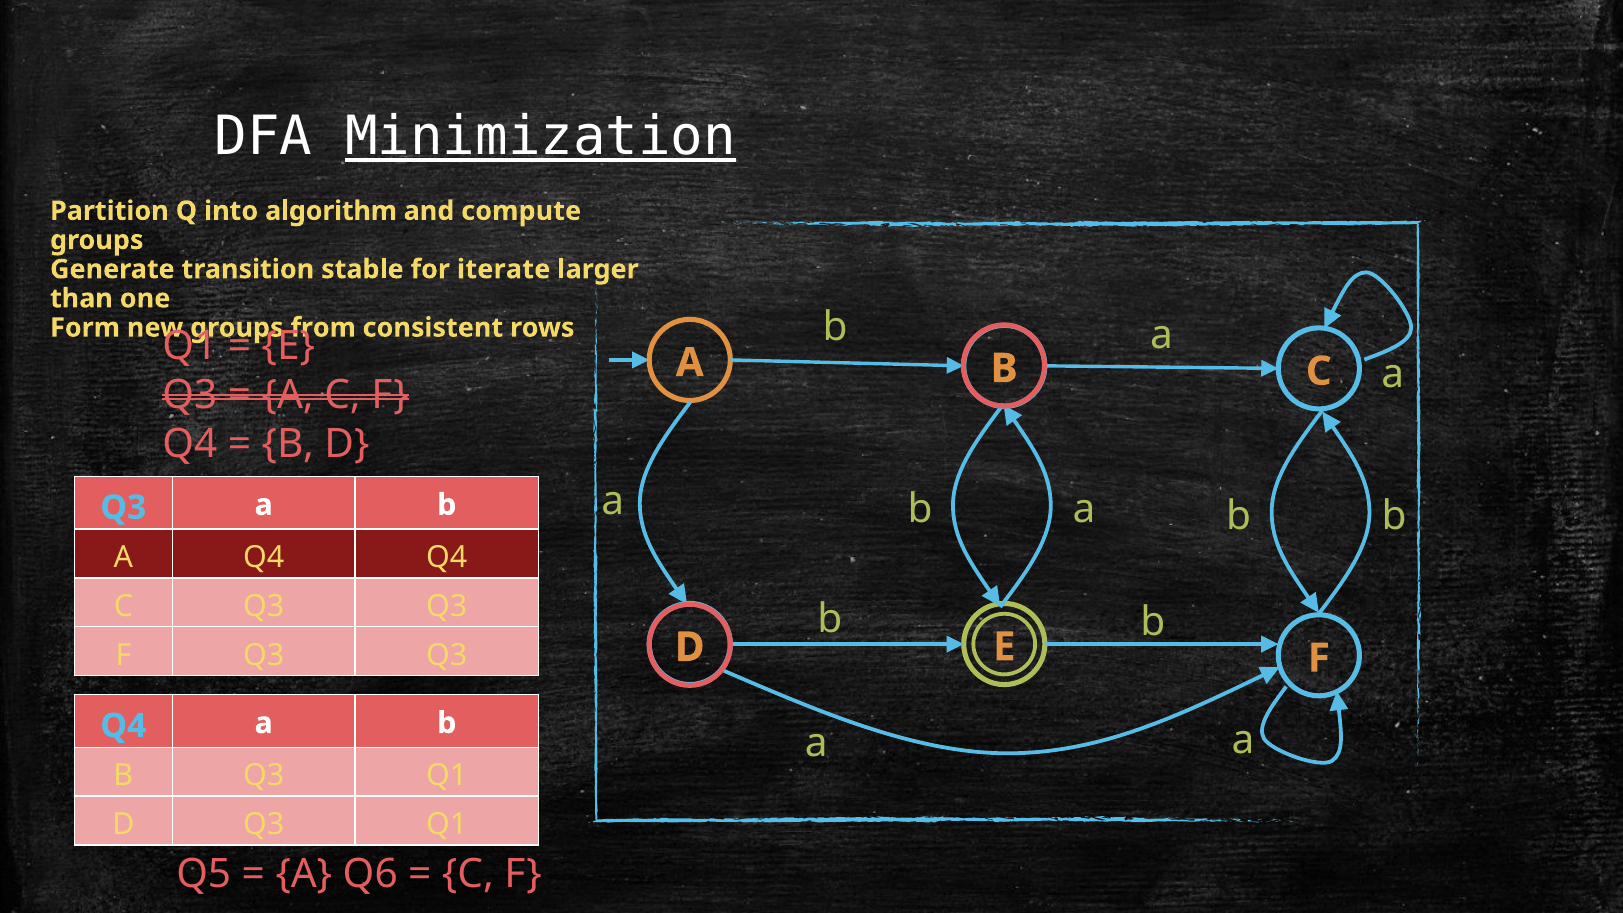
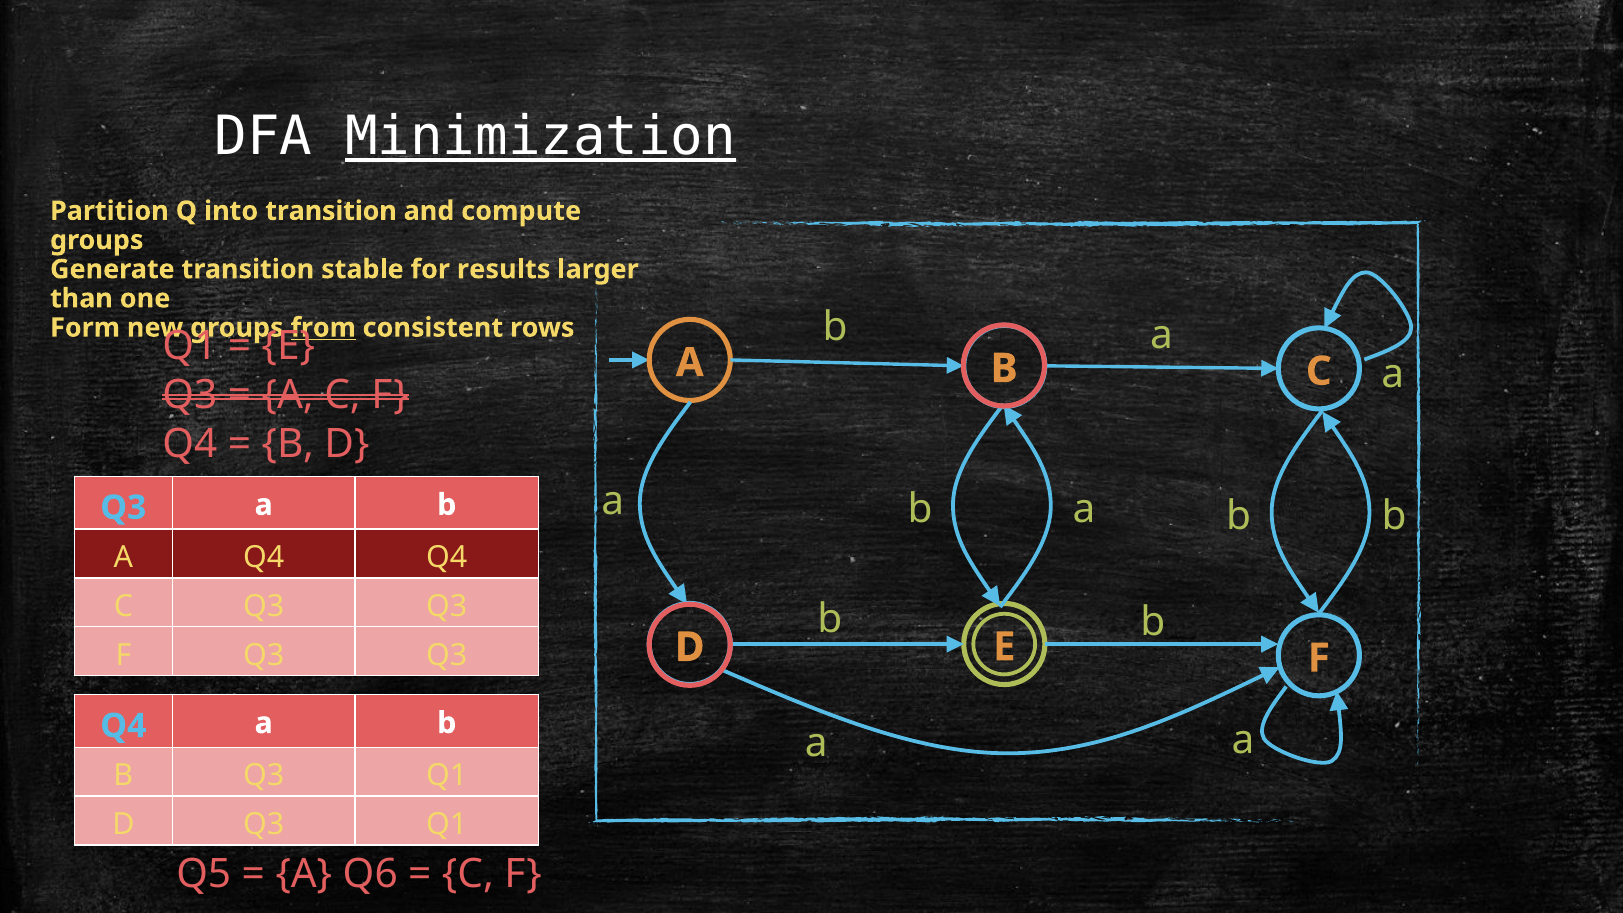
into algorithm: algorithm -> transition (331, 211)
iterate: iterate -> results (504, 269)
from underline: none -> present (323, 328)
